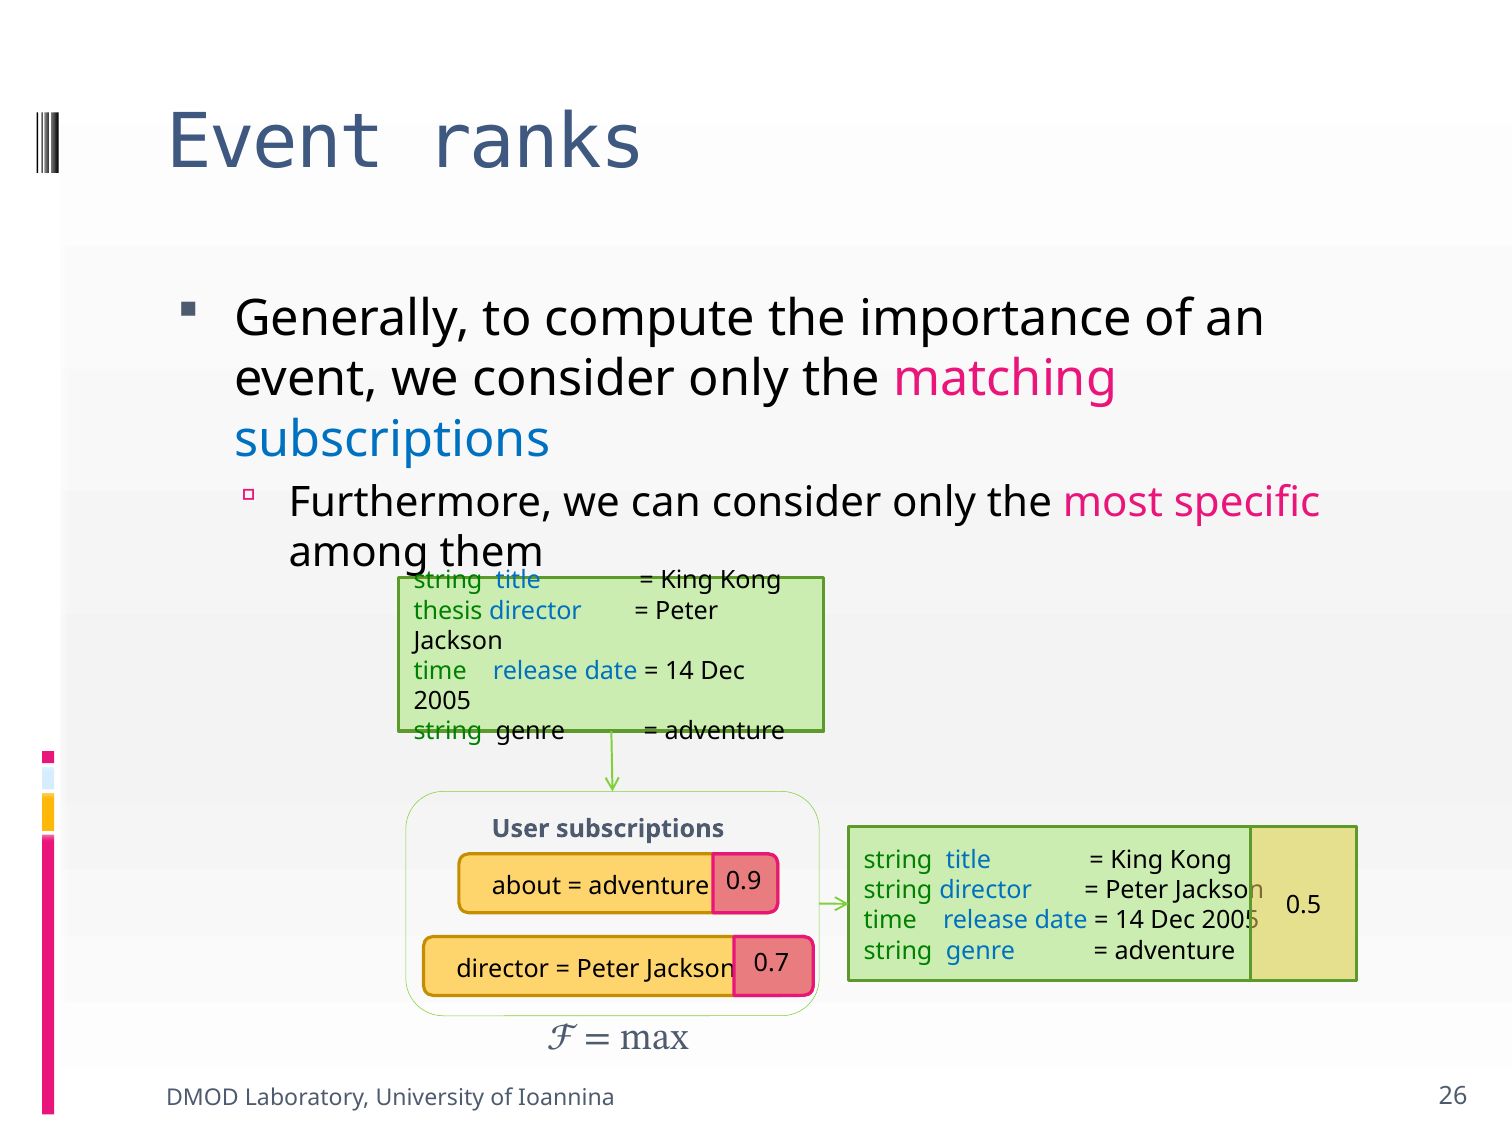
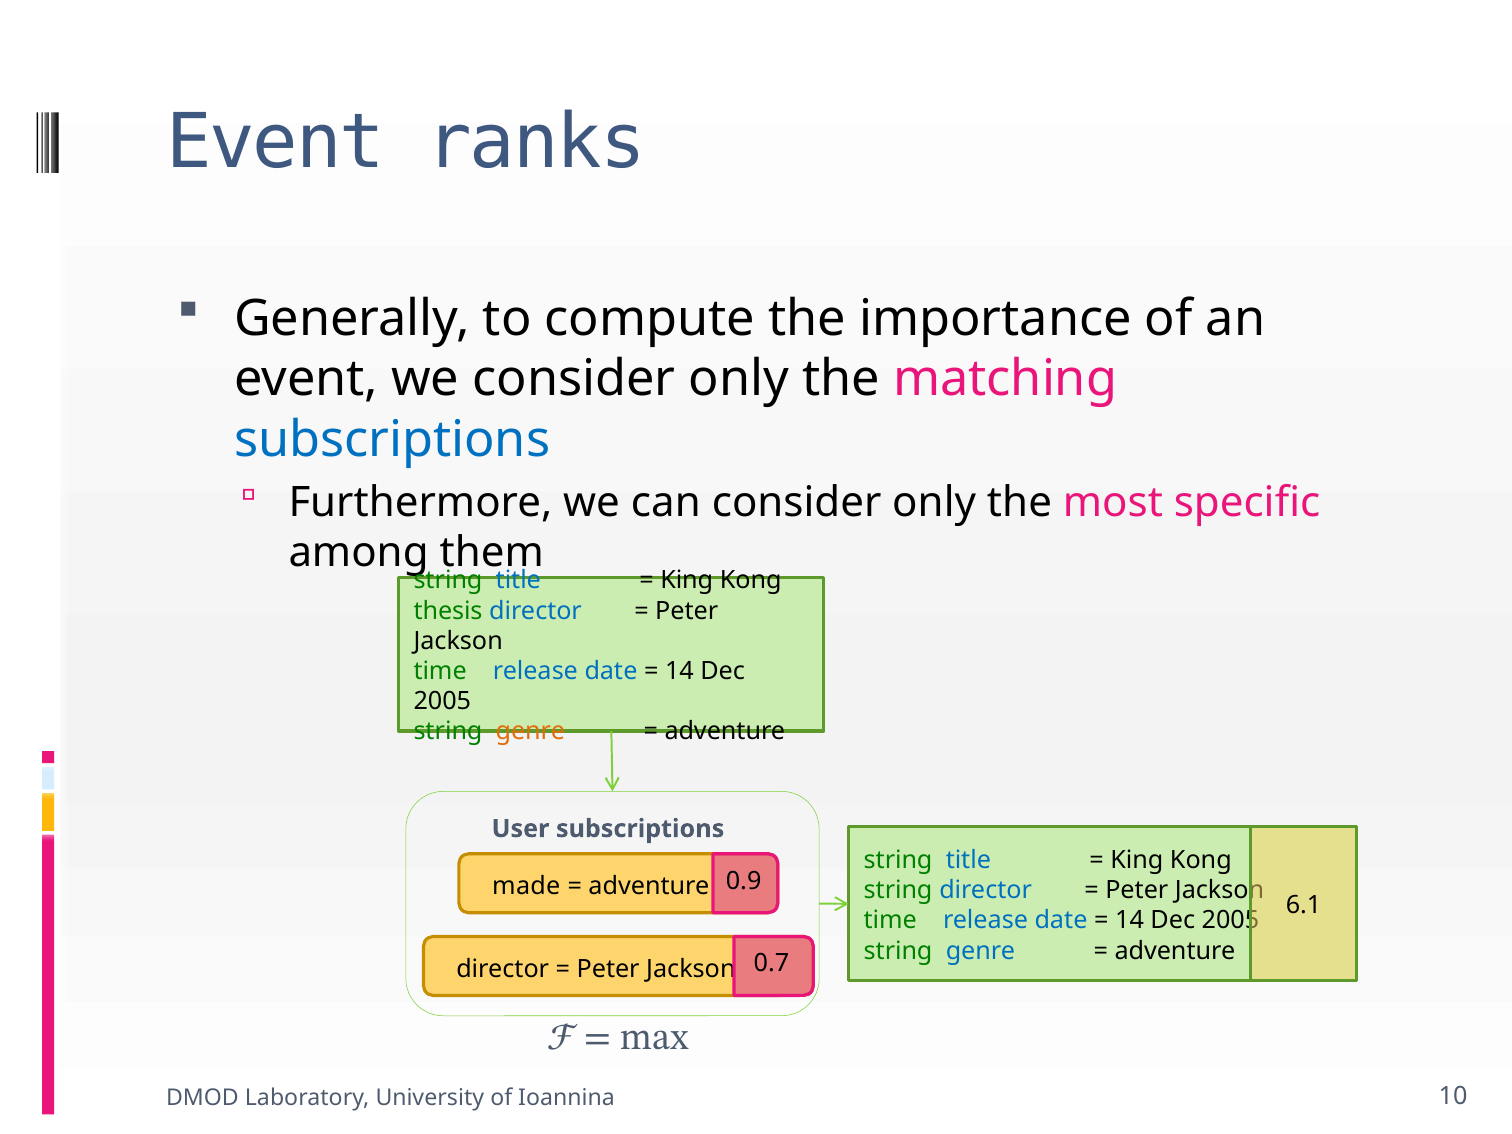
genre colour: black -> orange (530, 732)
about: about -> made (526, 887)
0.5: 0.5 -> 6.1 (1304, 905)
26: 26 -> 10 (1453, 1096)
